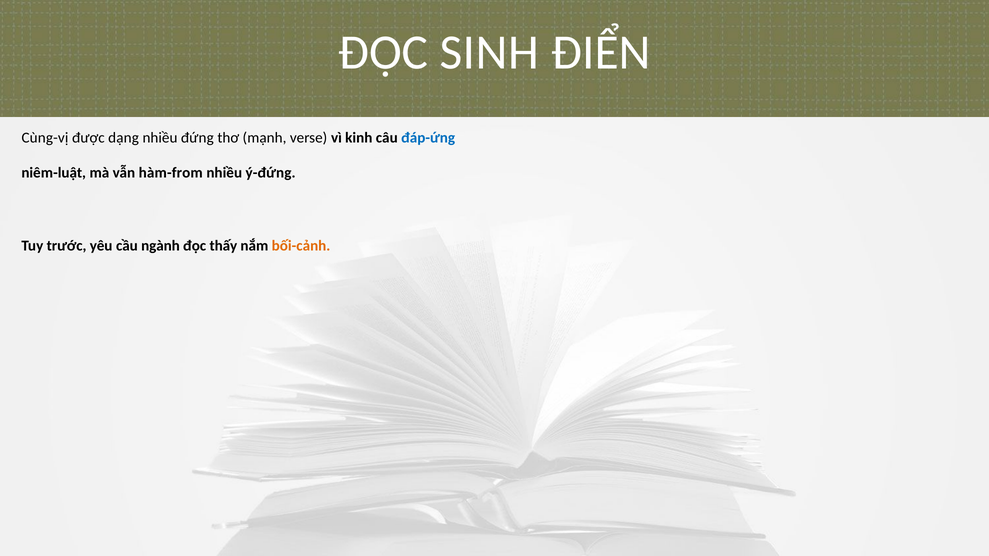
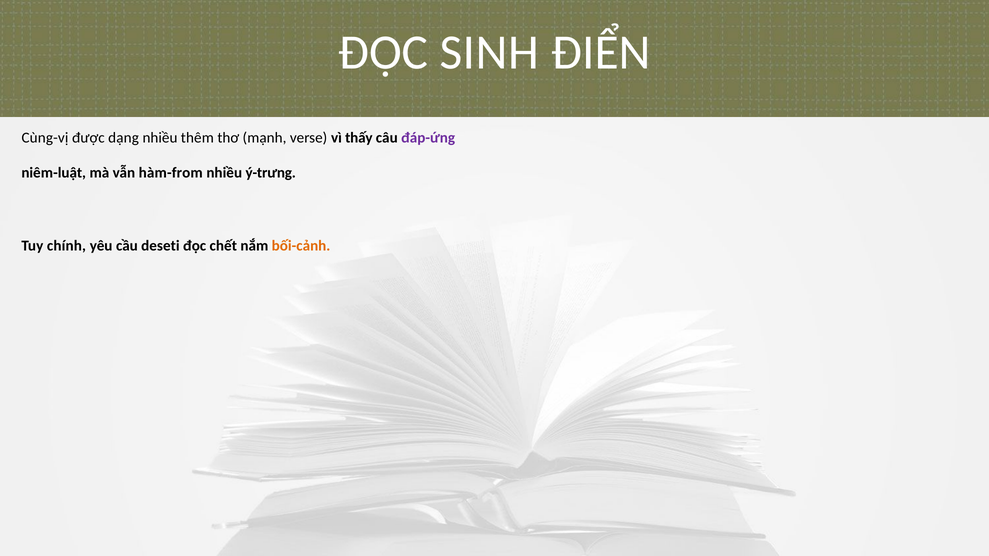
đứng: đứng -> thêm (197, 138)
kinh: kinh -> thấy (359, 138)
đáp-ứng colour: blue -> purple (428, 138)
ý-đứng: ý-đứng -> ý-trưng (271, 173)
trước: trước -> chính (66, 246)
ngành: ngành -> deseti (160, 246)
thấy: thấy -> chết (223, 246)
